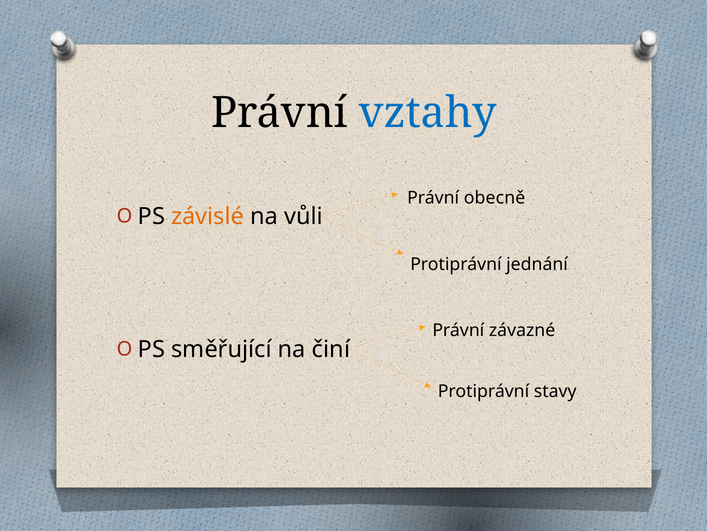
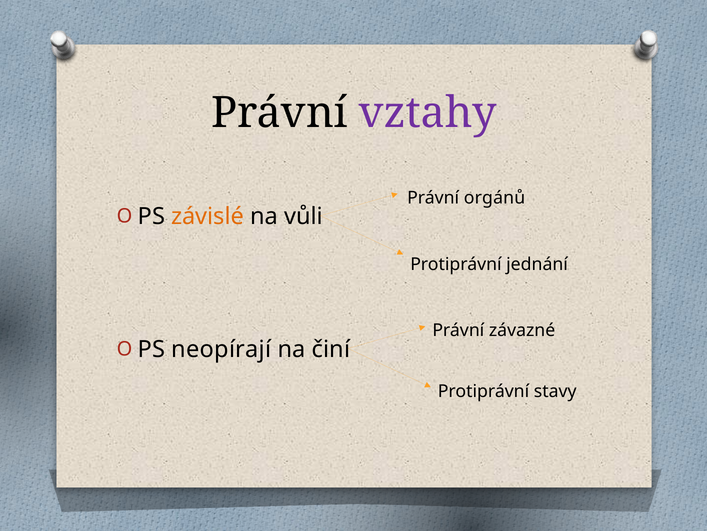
vztahy colour: blue -> purple (428, 113)
obecně: obecně -> orgánů (495, 198)
směřující: směřující -> neopírají (221, 349)
